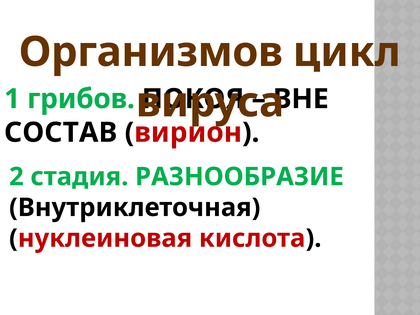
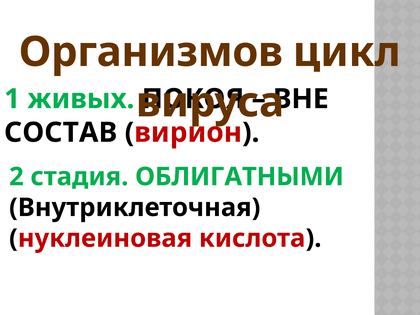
грибов: грибов -> живых (81, 99)
РАЗНООБРАЗИЕ: РАЗНООБРАЗИЕ -> ОБЛИГАТНЫМИ (240, 177)
